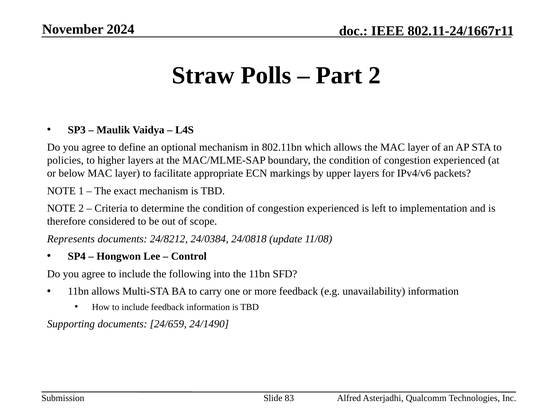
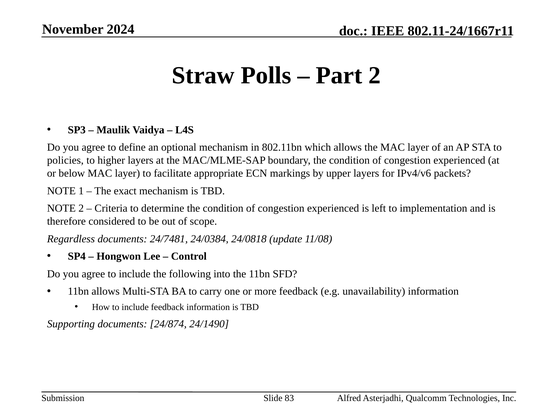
Represents: Represents -> Regardless (71, 239)
24/8212: 24/8212 -> 24/7481 (169, 239)
24/659: 24/659 -> 24/874 (168, 324)
